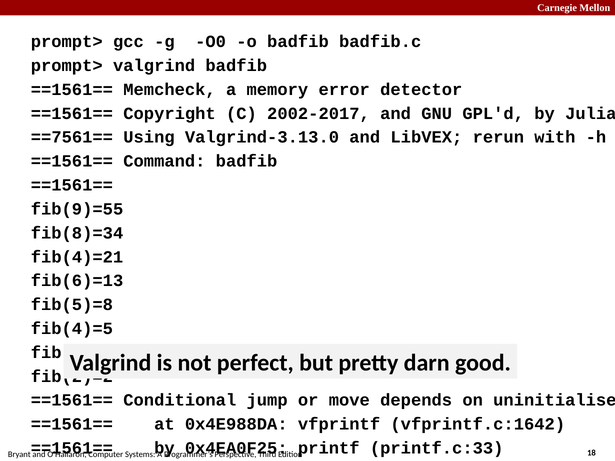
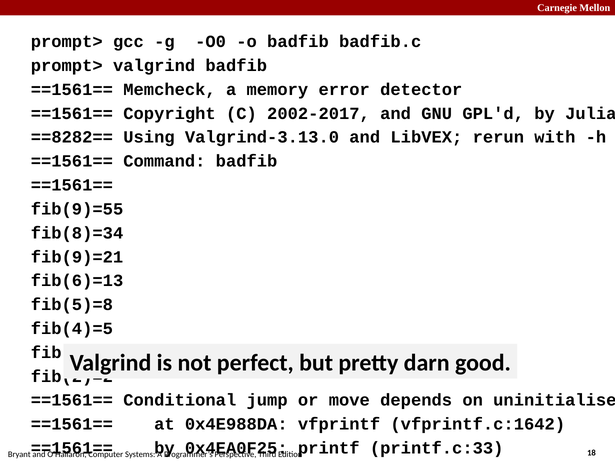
==7561==: ==7561== -> ==8282== (72, 137)
fib(4)=21: fib(4)=21 -> fib(9)=21 (77, 257)
